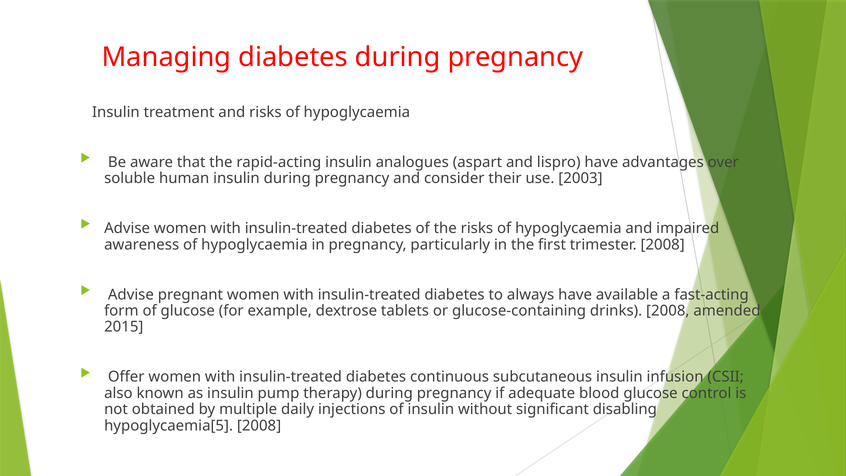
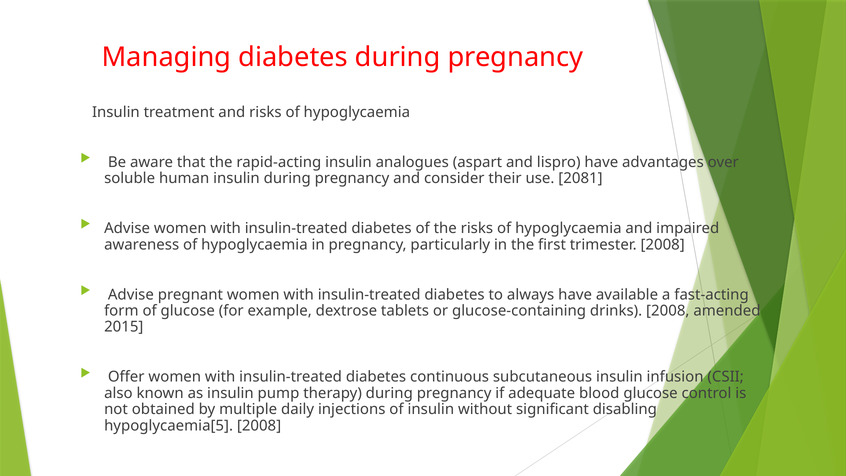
2003: 2003 -> 2081 (580, 178)
